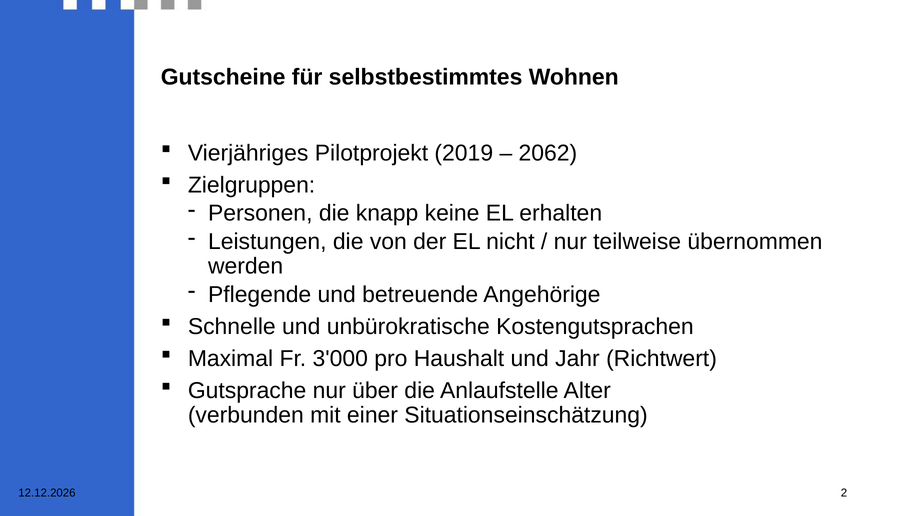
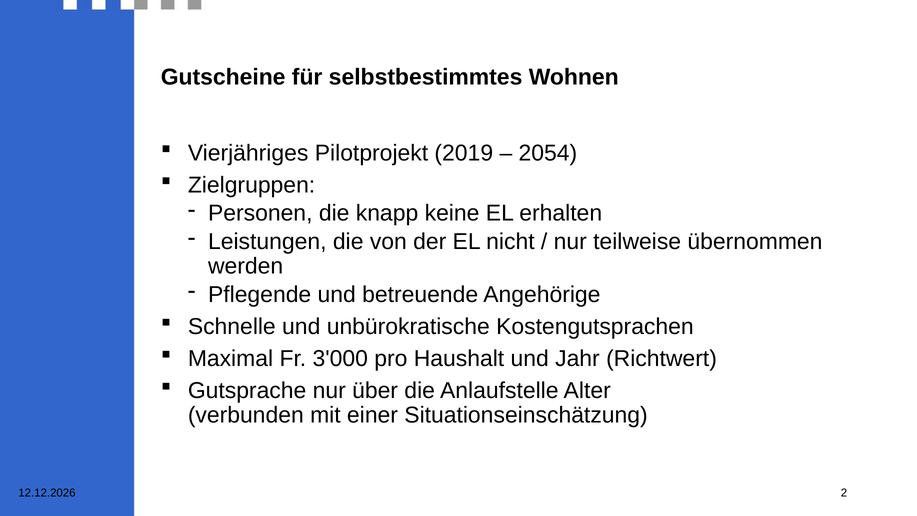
2062: 2062 -> 2054 (548, 153)
